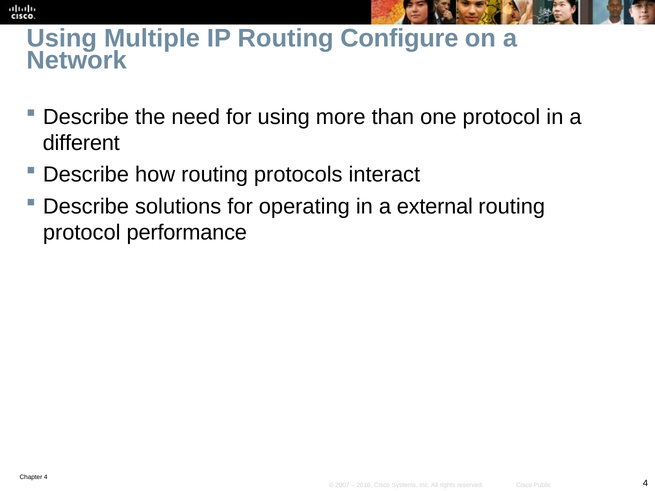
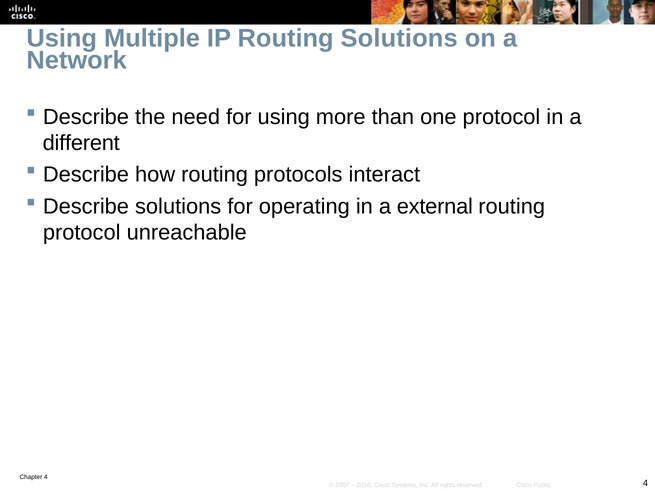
Routing Configure: Configure -> Solutions (399, 39)
performance: performance -> unreachable (187, 233)
